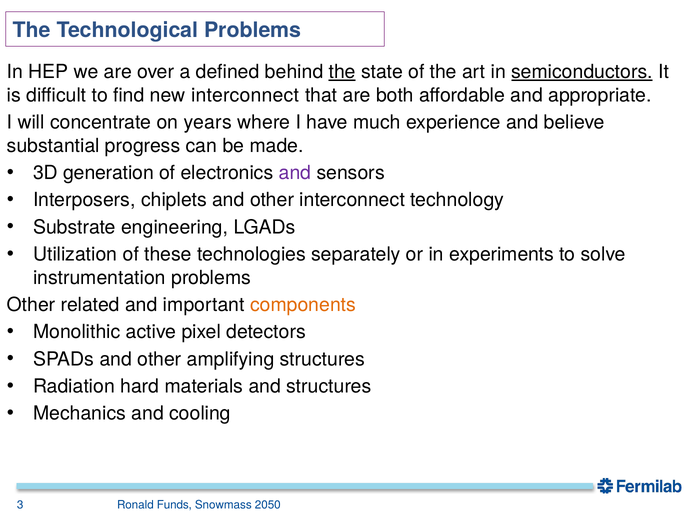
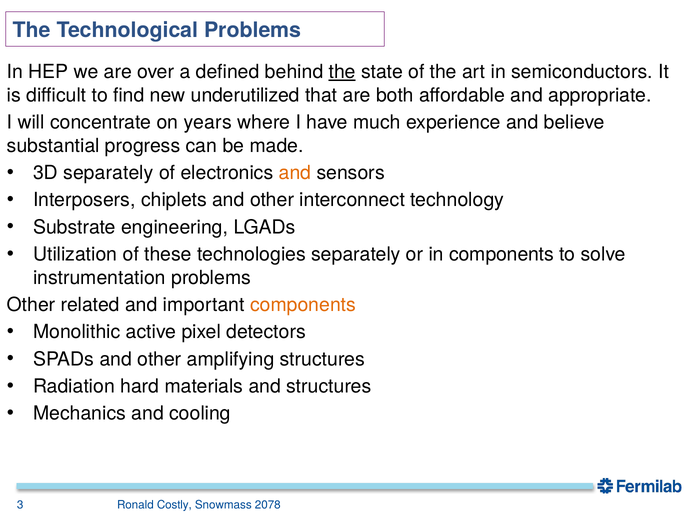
semiconductors underline: present -> none (582, 72)
new interconnect: interconnect -> underutilized (245, 95)
3D generation: generation -> separately (108, 173)
and colour: purple -> orange (295, 173)
in experiments: experiments -> components (502, 254)
Funds: Funds -> Costly (174, 505)
2050: 2050 -> 2078 (268, 505)
